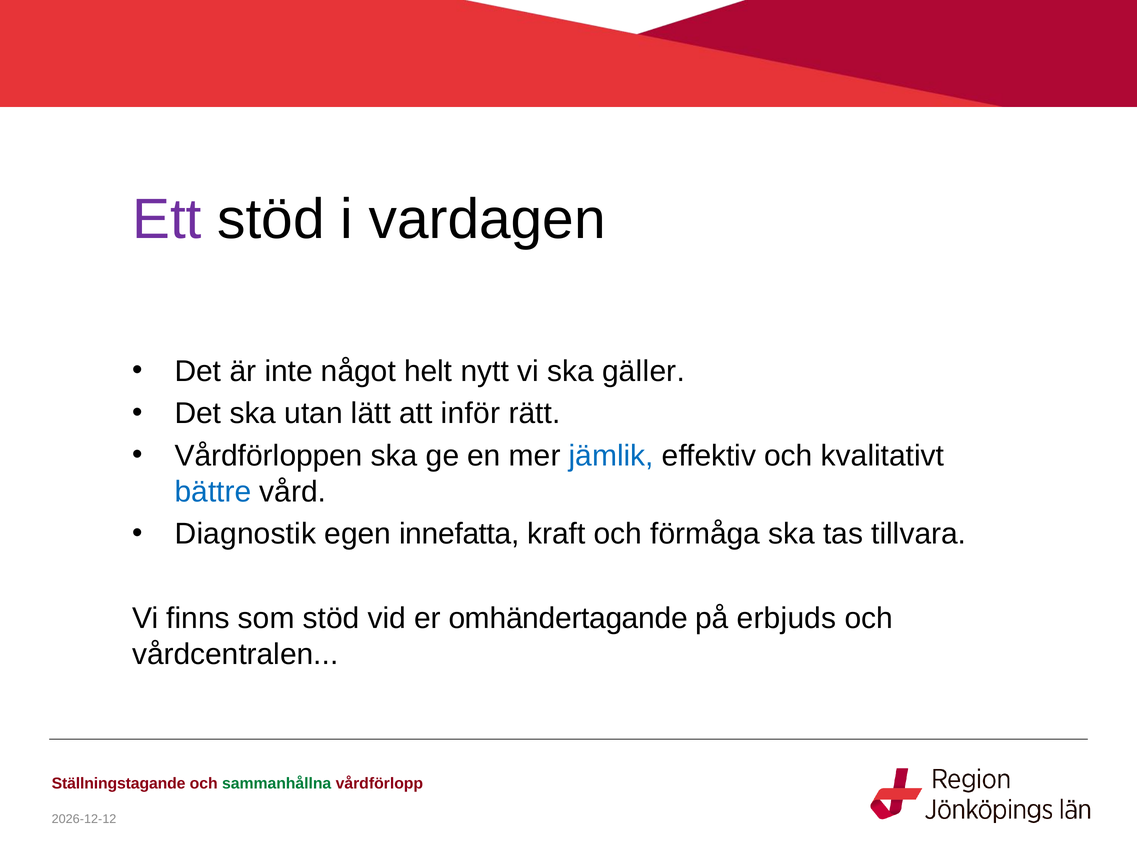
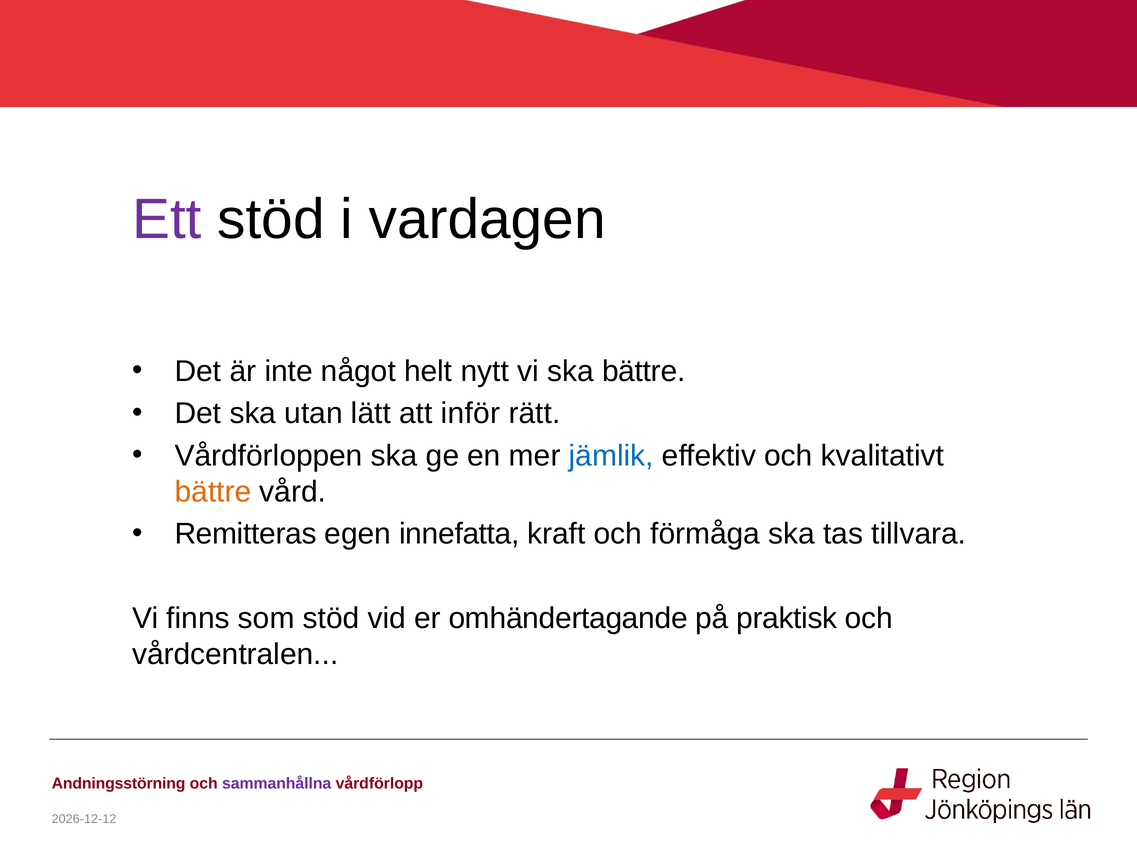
ska gäller: gäller -> bättre (644, 372)
bättre colour: blue -> orange (213, 492)
Diagnostik: Diagnostik -> Remitteras (246, 535)
erbjuds: erbjuds -> praktisk (787, 619)
Ställningstagande: Ställningstagande -> Andningsstörning (119, 784)
sammanhållna colour: green -> purple (277, 784)
